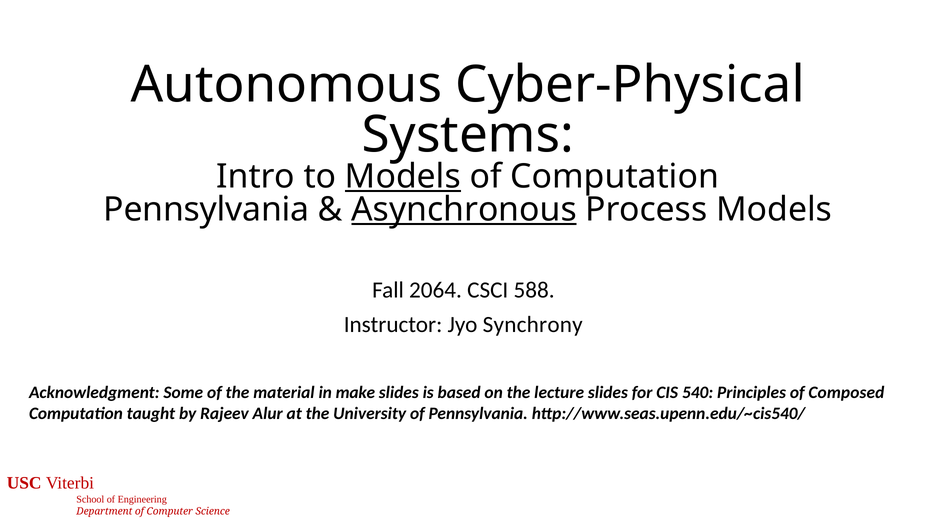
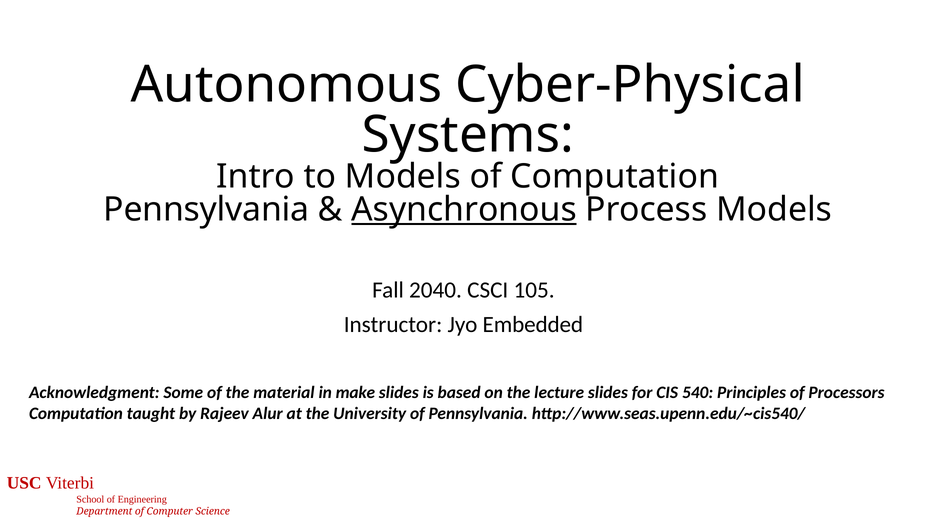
Models underline: present -> none (403, 176)
2064: 2064 -> 2040 (436, 290)
588: 588 -> 105 (534, 290)
Synchrony: Synchrony -> Embedded (533, 324)
Composed: Composed -> Processors (846, 392)
